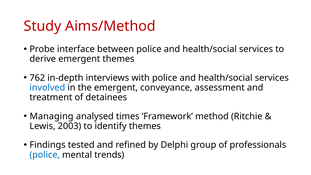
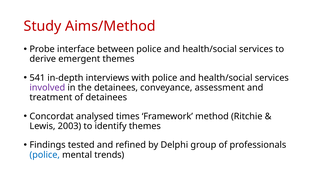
762: 762 -> 541 (37, 78)
involved colour: blue -> purple (47, 88)
the emergent: emergent -> detainees (116, 88)
Managing: Managing -> Concordat (52, 116)
